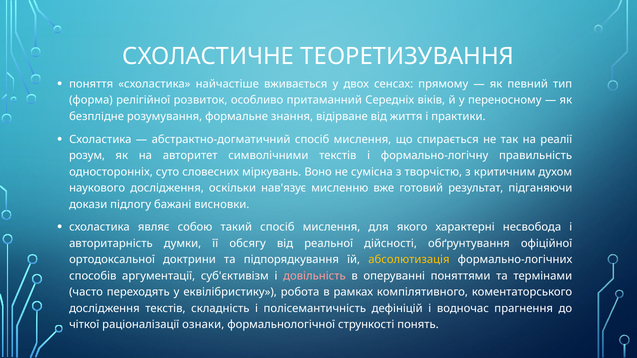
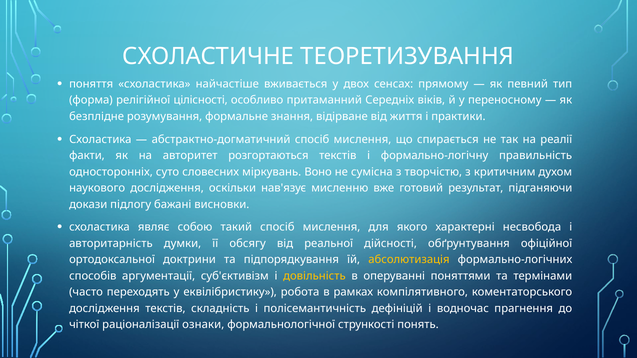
розвиток: розвиток -> цілісності (201, 100)
розум: розум -> факти (87, 156)
символічними: символічними -> розгортаються (268, 156)
довільність colour: pink -> yellow (314, 276)
